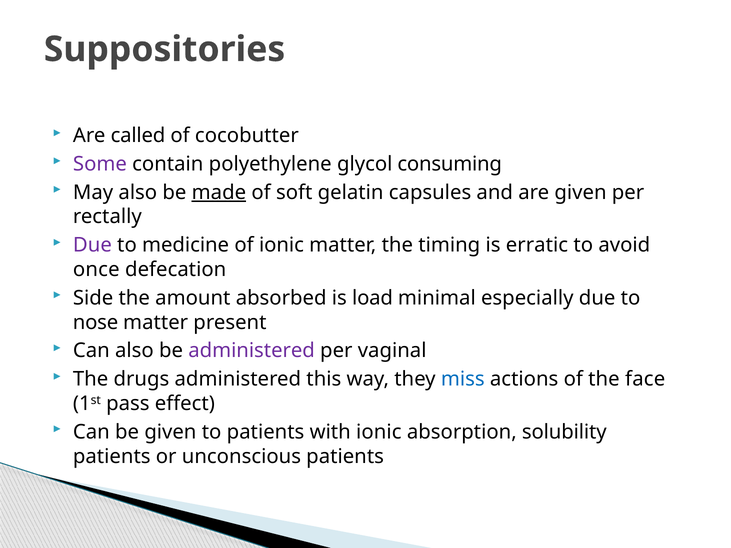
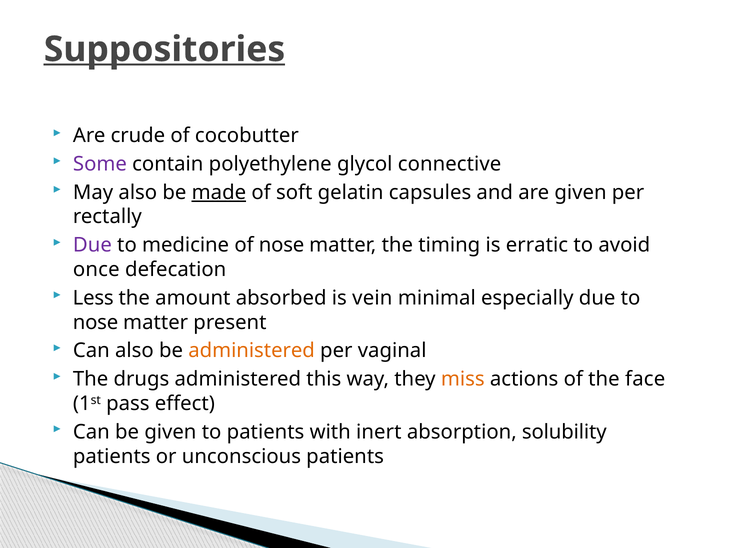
Suppositories underline: none -> present (164, 49)
called: called -> crude (138, 136)
consuming: consuming -> connective (450, 164)
of ionic: ionic -> nose (282, 245)
Side: Side -> Less (93, 298)
load: load -> vein (372, 298)
administered colour: purple -> orange (252, 351)
miss colour: blue -> orange (463, 379)
with ionic: ionic -> inert (379, 432)
